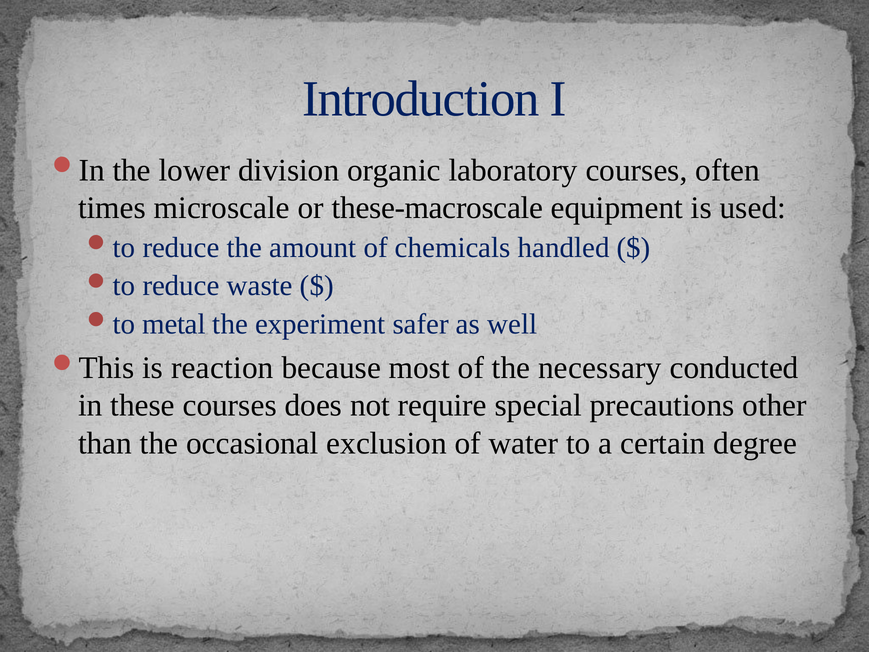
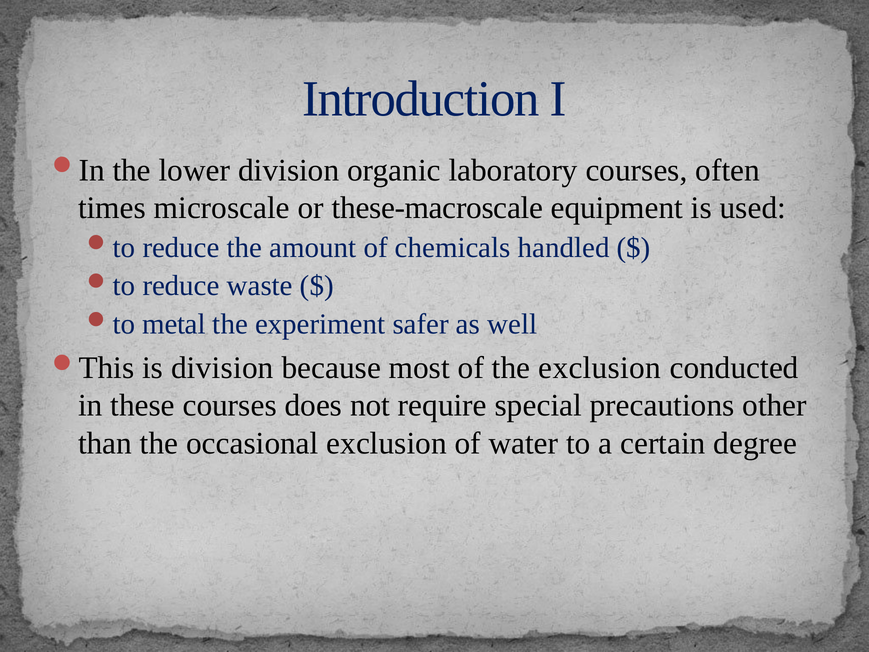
is reaction: reaction -> division (222, 368)
the necessary: necessary -> exclusion (600, 368)
